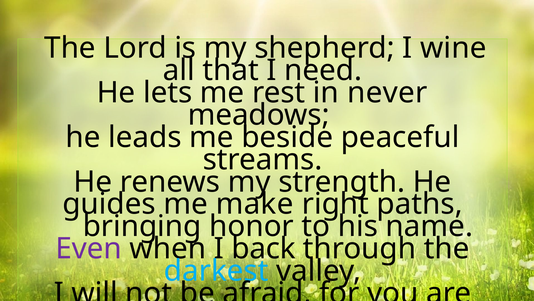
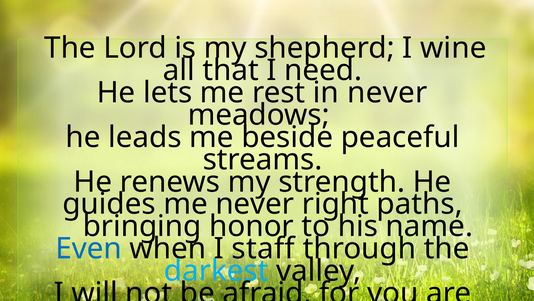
me make: make -> never (255, 204)
Even colour: purple -> blue (89, 248)
I back: back -> staff (263, 248)
